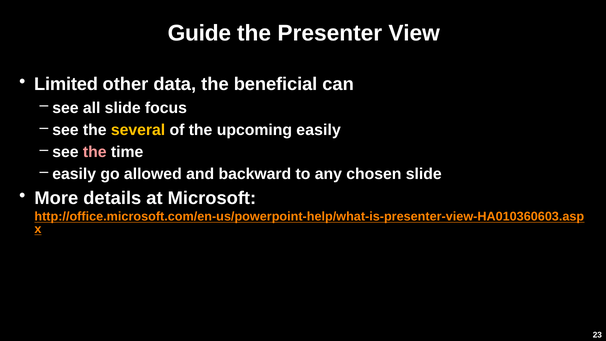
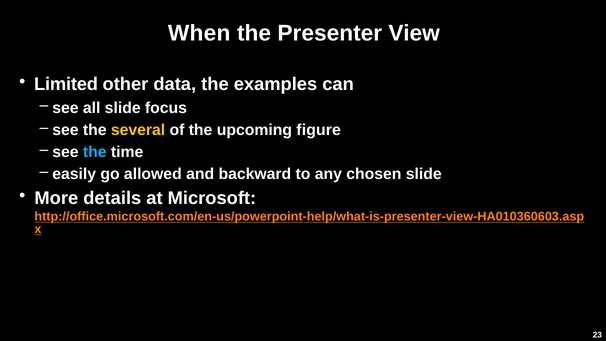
Guide: Guide -> When (199, 33)
beneficial: beneficial -> examples (275, 84)
upcoming easily: easily -> figure (319, 130)
the colour: pink -> light blue (95, 152)
